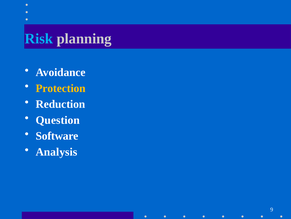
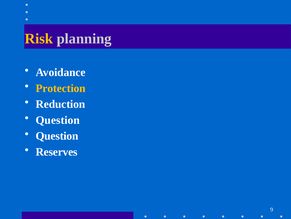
Risk colour: light blue -> yellow (39, 39)
Software: Software -> Question (57, 136)
Analysis: Analysis -> Reserves (57, 151)
